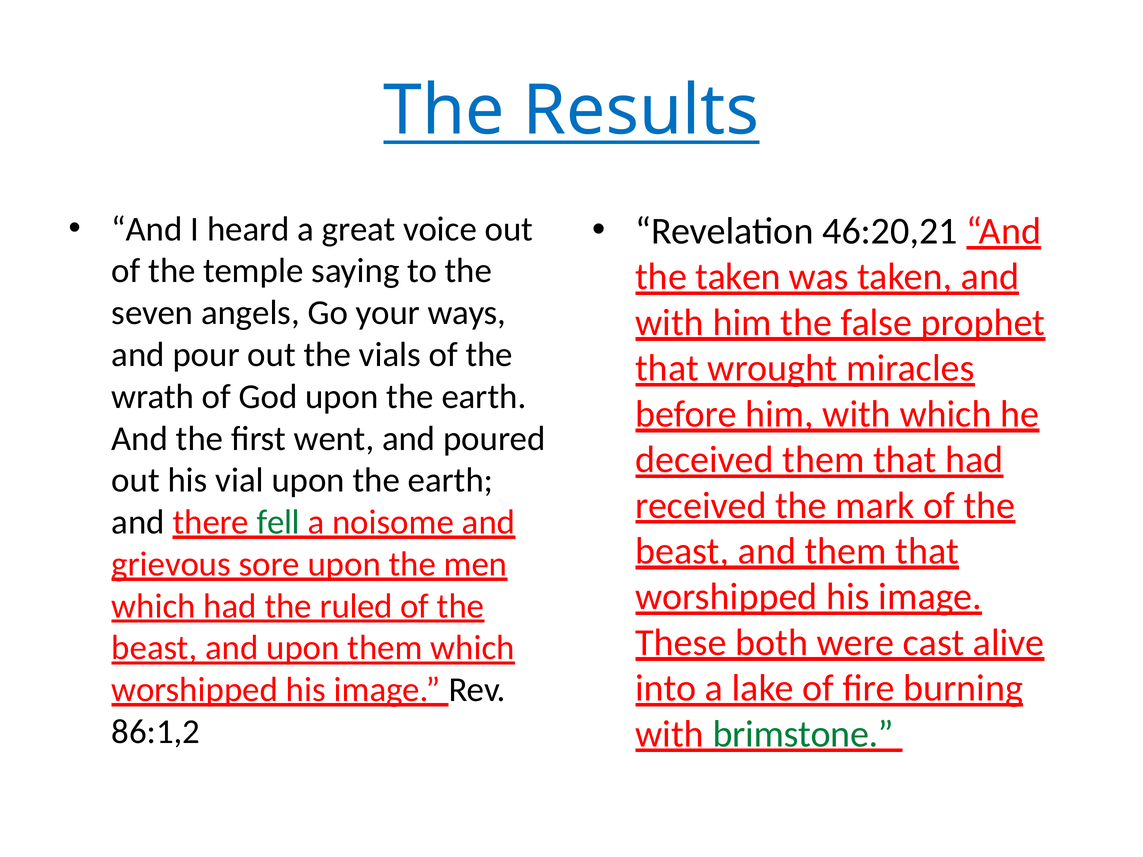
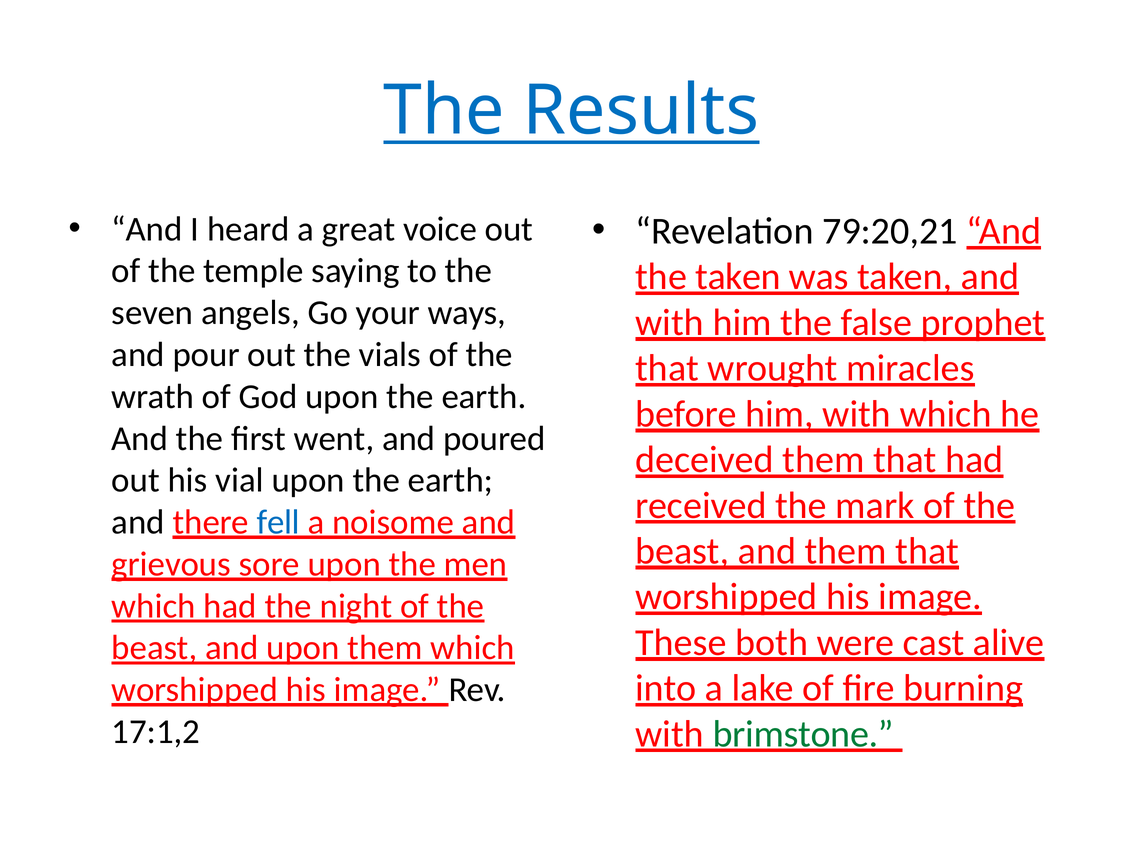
46:20,21: 46:20,21 -> 79:20,21 (890, 231)
fell colour: green -> blue (278, 522)
ruled: ruled -> night (356, 606)
86:1,2: 86:1,2 -> 17:1,2 (156, 732)
